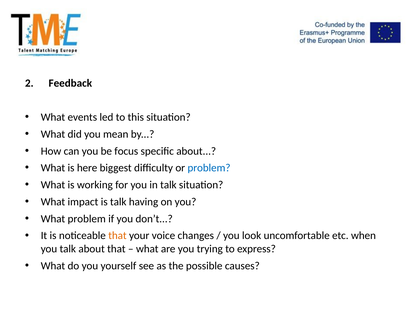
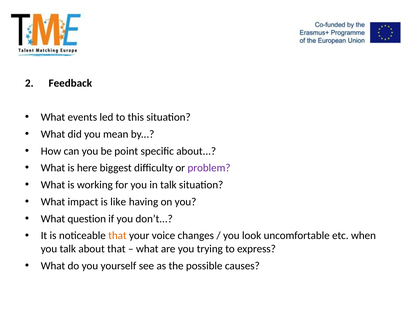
focus: focus -> point (126, 151)
problem colour: blue -> purple (209, 168)
is talk: talk -> like (118, 202)
What problem: problem -> question (87, 219)
